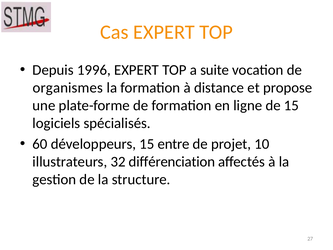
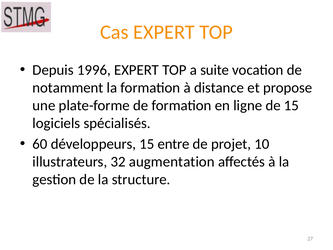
organismes: organismes -> notamment (68, 88)
différenciation: différenciation -> augmentation (172, 162)
